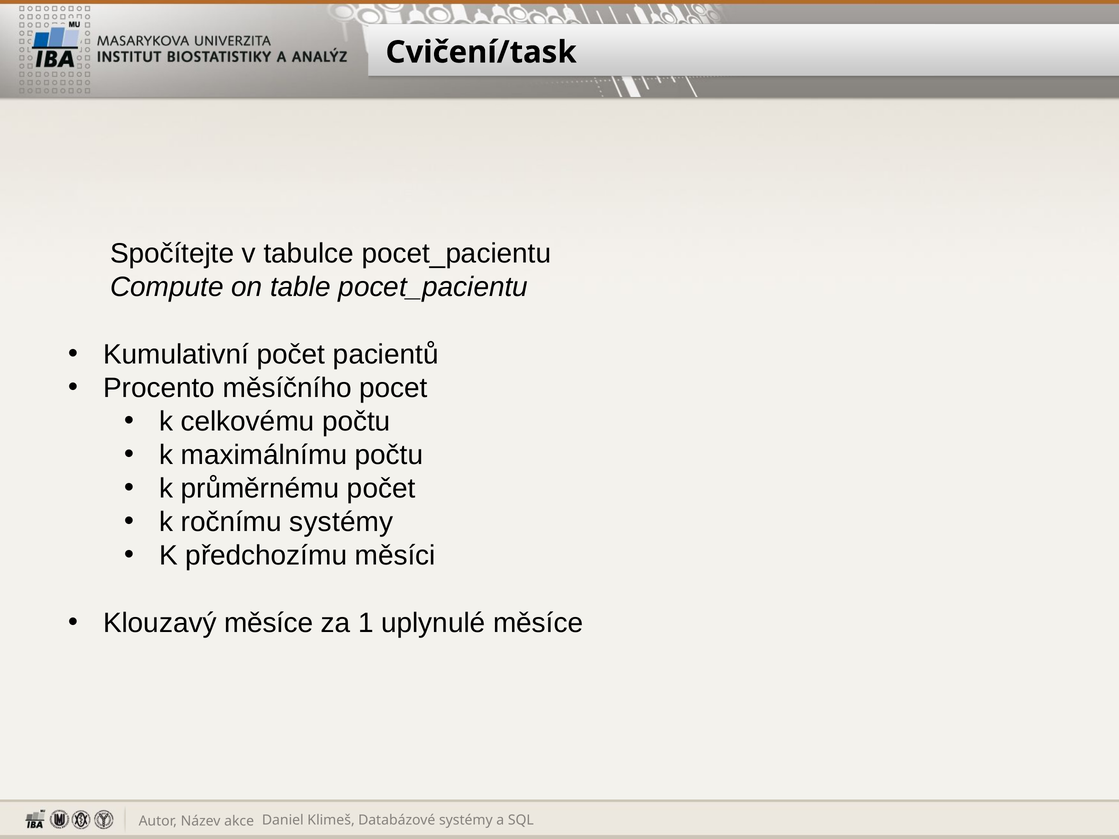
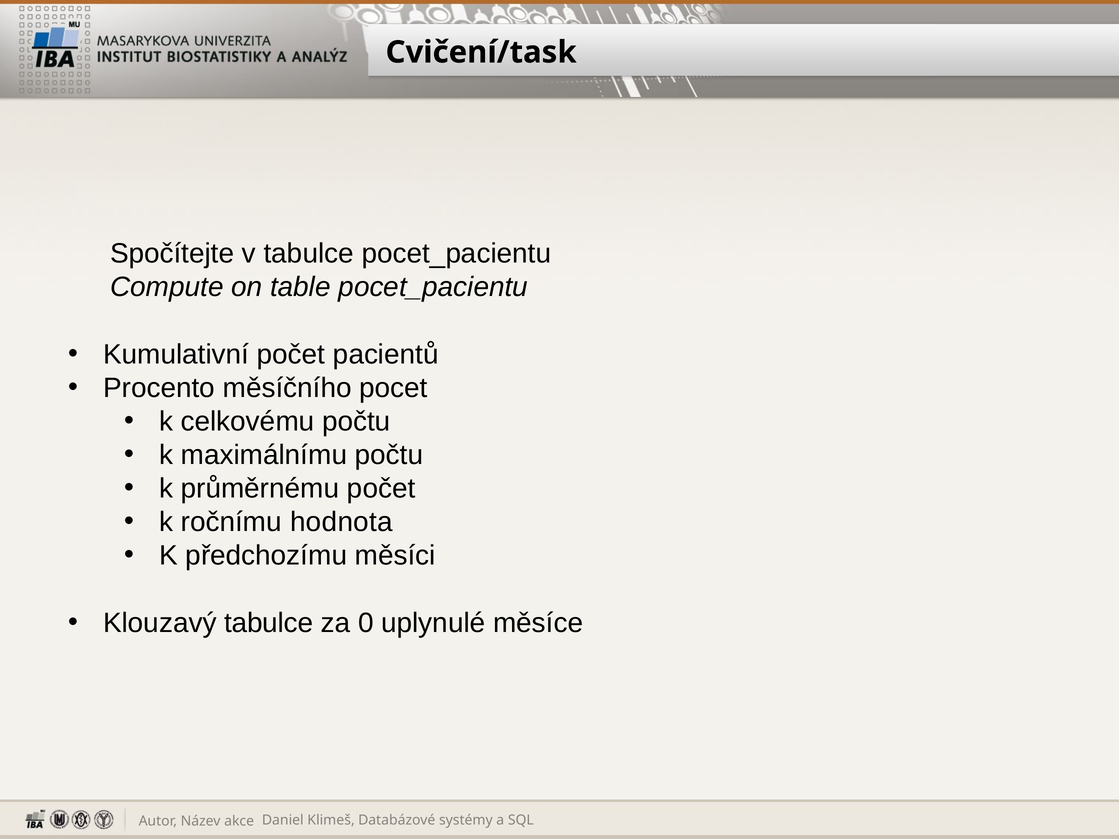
ročnímu systémy: systémy -> hodnota (341, 522)
Klouzavý měsíce: měsíce -> tabulce (269, 623)
1: 1 -> 0 (366, 623)
